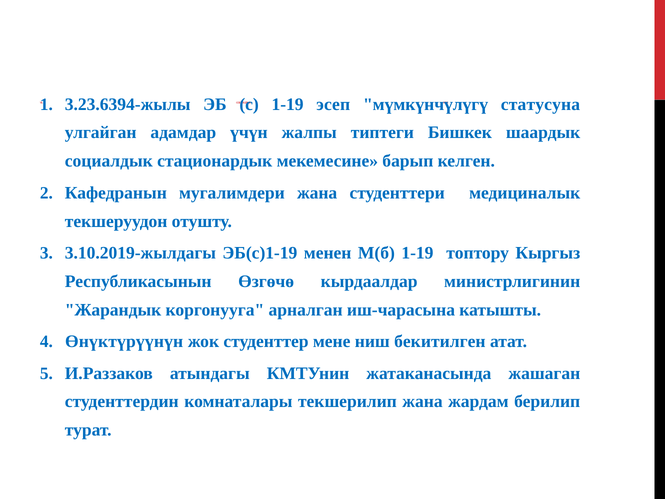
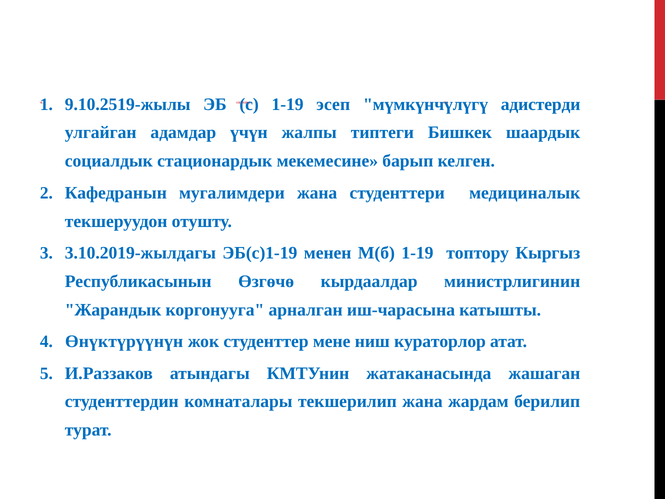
3.23.6394-жылы: 3.23.6394-жылы -> 9.10.2519-жылы (128, 104)
статусуна: статусуна -> адистерди (541, 104)
бекитилген: бекитилген -> кураторлор (440, 341)
